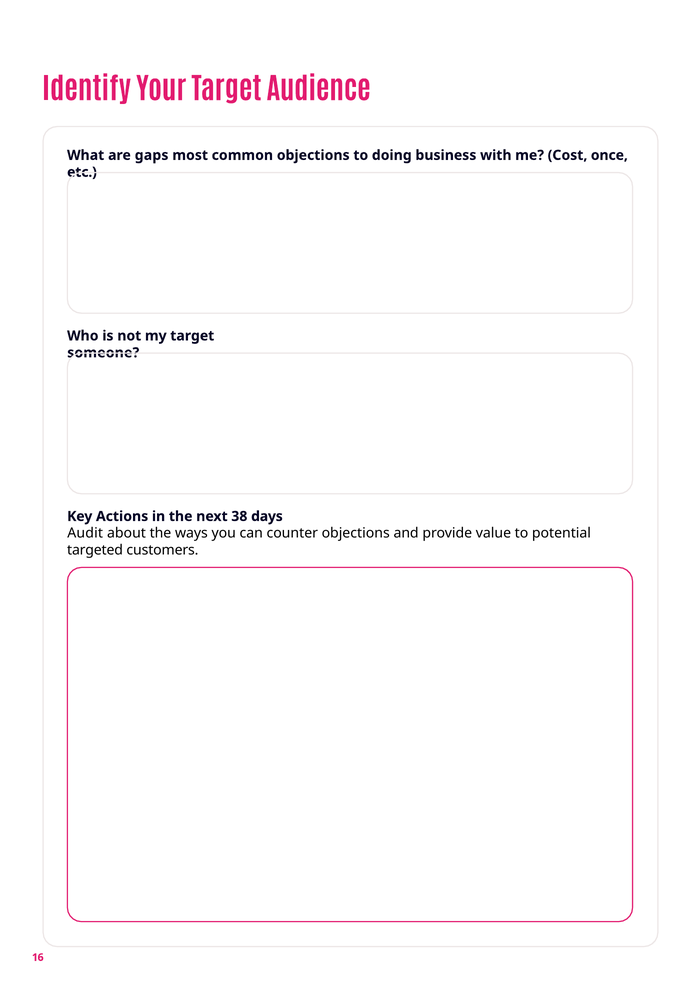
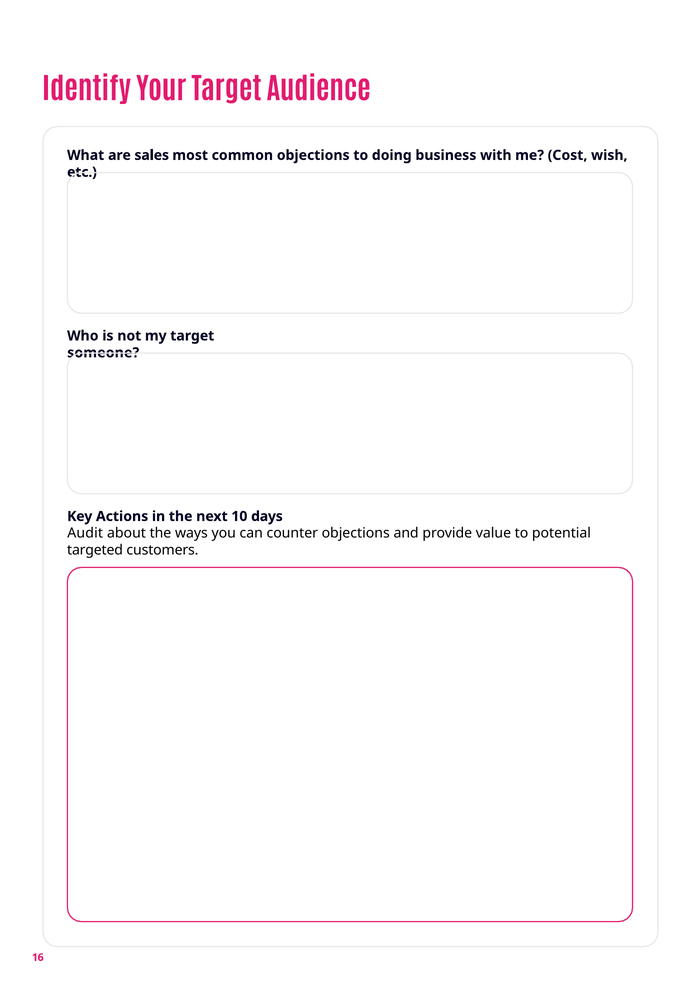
gaps: gaps -> sales (152, 155)
once: once -> wish (609, 155)
38: 38 -> 10 (239, 516)
